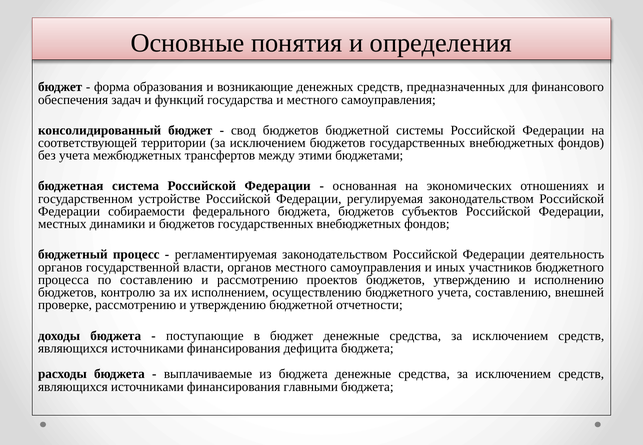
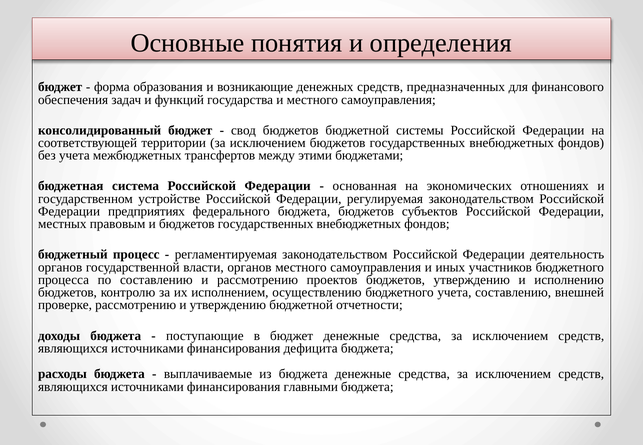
собираемости: собираемости -> предприятиях (146, 211)
динамики: динамики -> правовым (118, 224)
